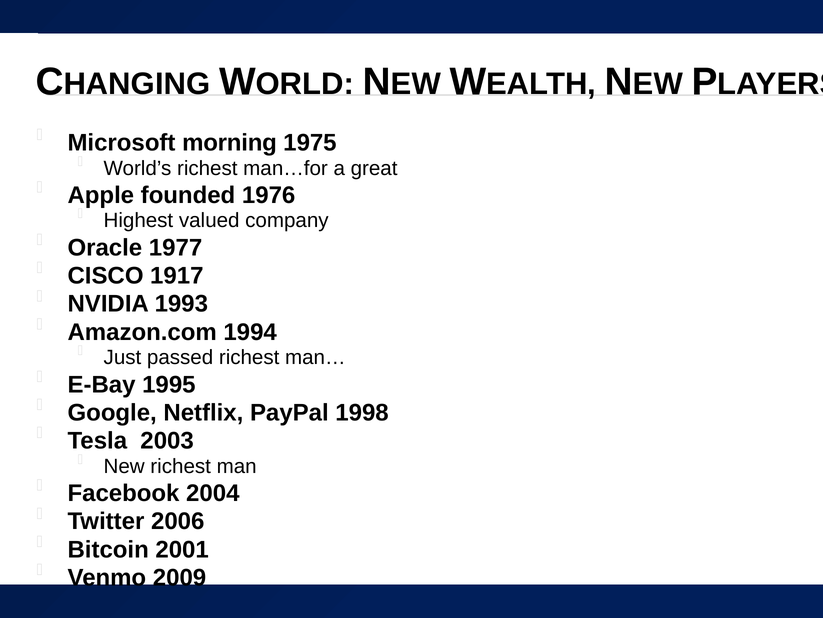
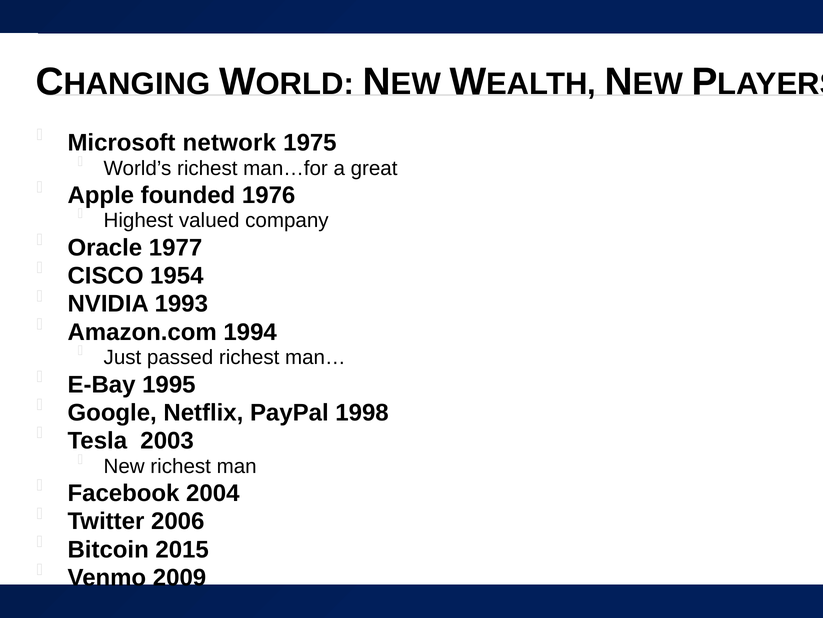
morning: morning -> network (229, 143)
1917: 1917 -> 1954 (177, 275)
2001: 2001 -> 2015 (182, 549)
